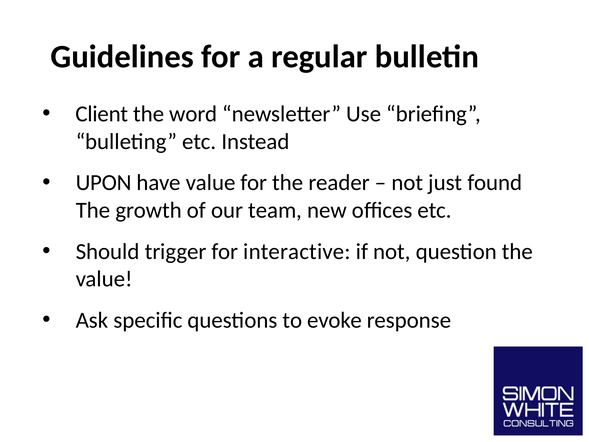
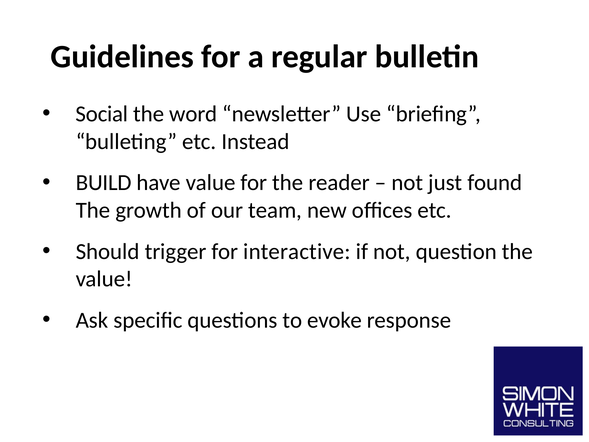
Client: Client -> Social (102, 114)
UPON: UPON -> BUILD (104, 183)
